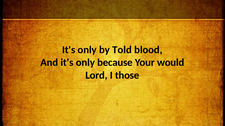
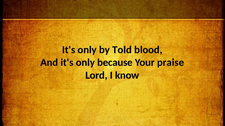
would: would -> praise (171, 63)
those: those -> know (127, 76)
